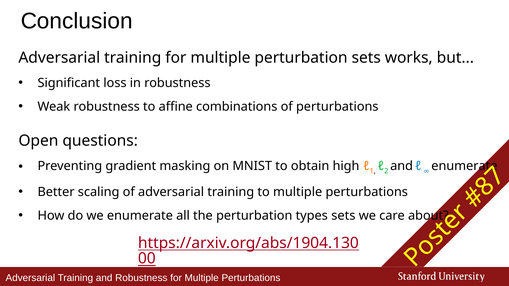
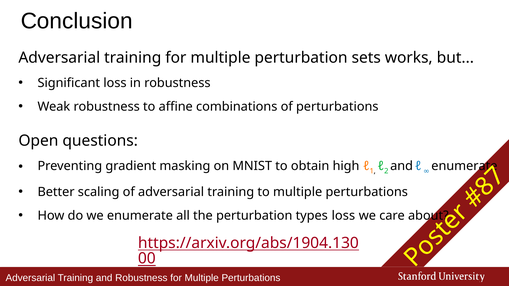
types sets: sets -> loss (343, 216)
